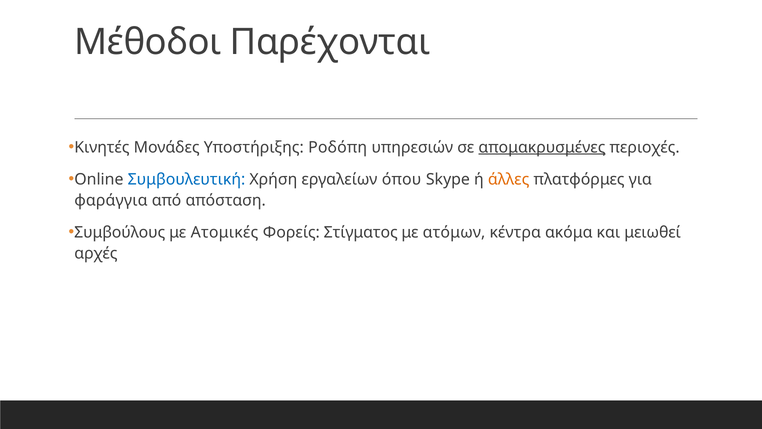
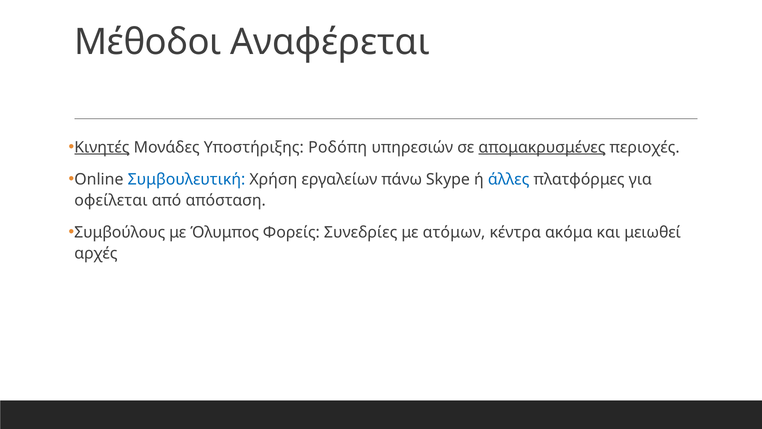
Παρέχονται: Παρέχονται -> Αναφέρεται (330, 42)
Κινητές underline: none -> present (102, 147)
όπου: όπου -> πάνω (402, 179)
άλλες colour: orange -> blue (509, 179)
φαράγγια: φαράγγια -> οφείλεται (111, 200)
Ατομικές: Ατομικές -> Όλυμπος (225, 232)
Στίγματος: Στίγματος -> Συνεδρίες (361, 232)
